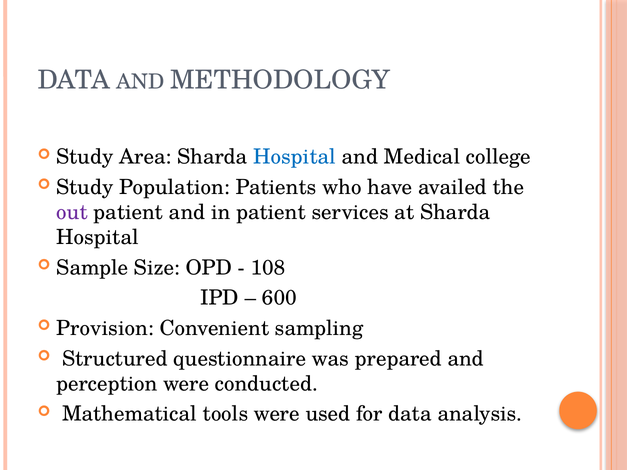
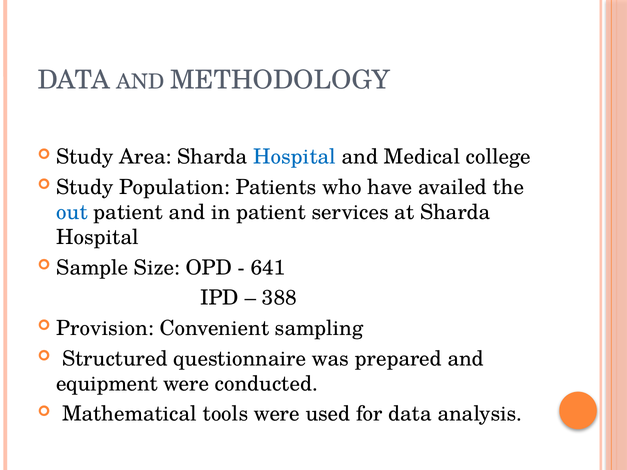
out colour: purple -> blue (72, 213)
108: 108 -> 641 (268, 268)
600: 600 -> 388 (279, 298)
perception: perception -> equipment (107, 384)
